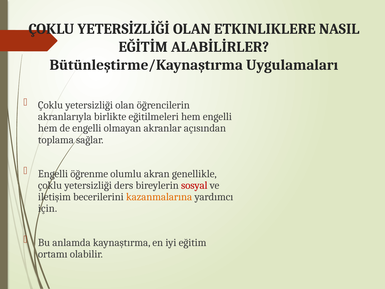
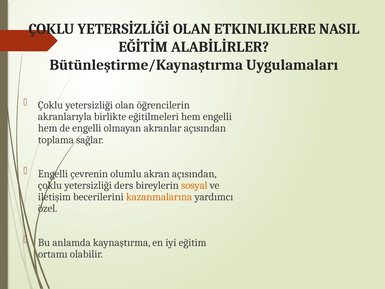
öğrenme: öğrenme -> çevrenin (89, 174)
akran genellikle: genellikle -> açısından (194, 174)
sosyal colour: red -> orange (194, 185)
için: için -> özel (48, 208)
